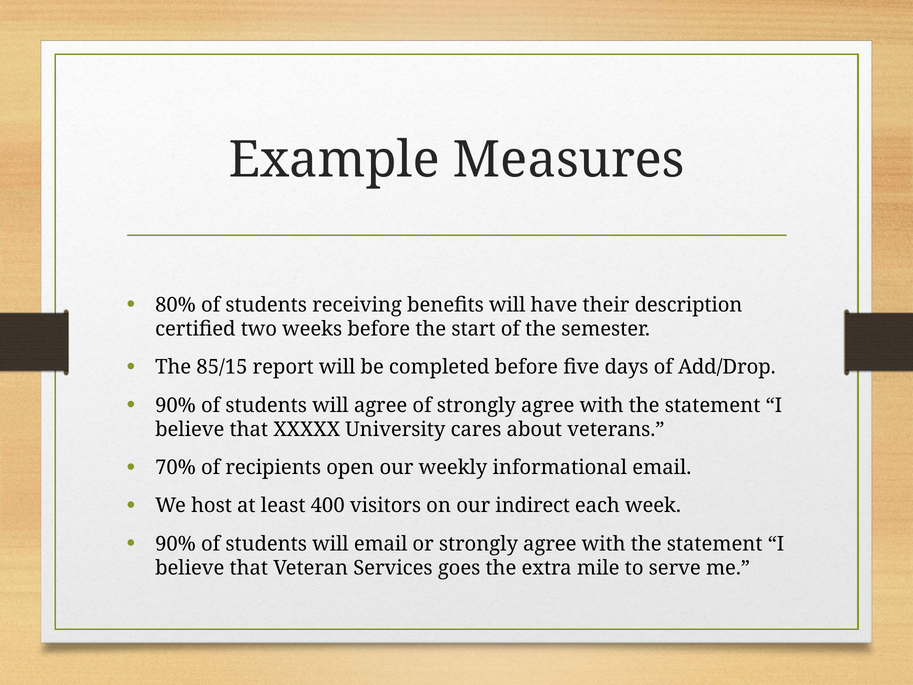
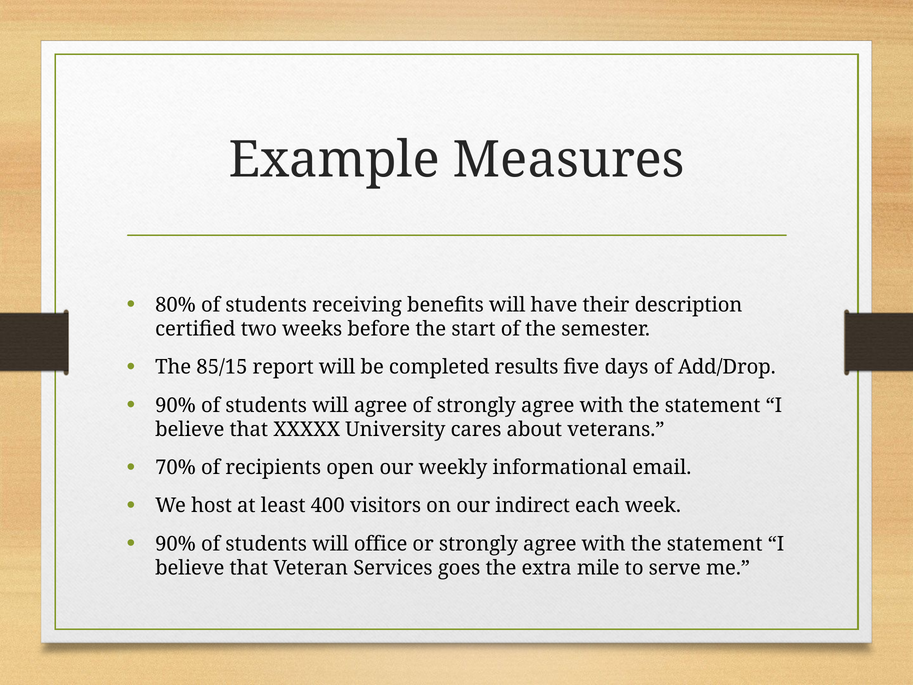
completed before: before -> results (527, 367)
will email: email -> office (381, 544)
